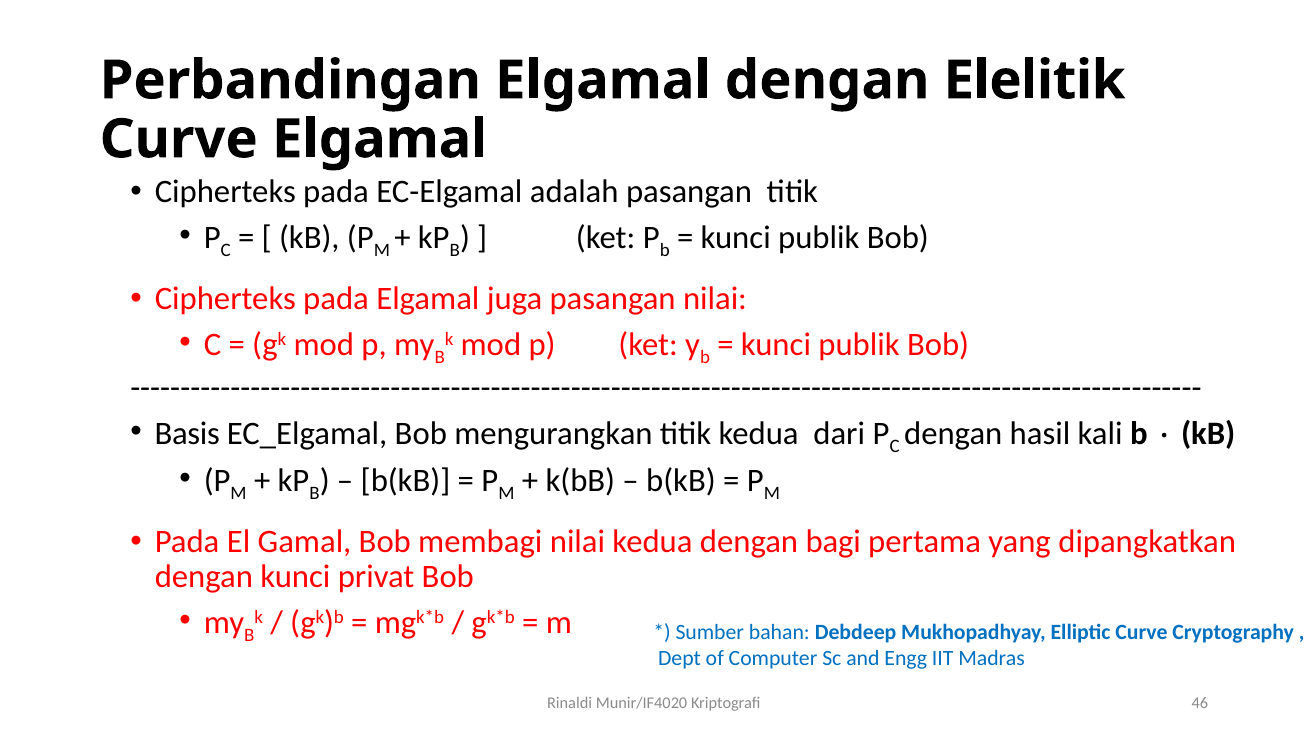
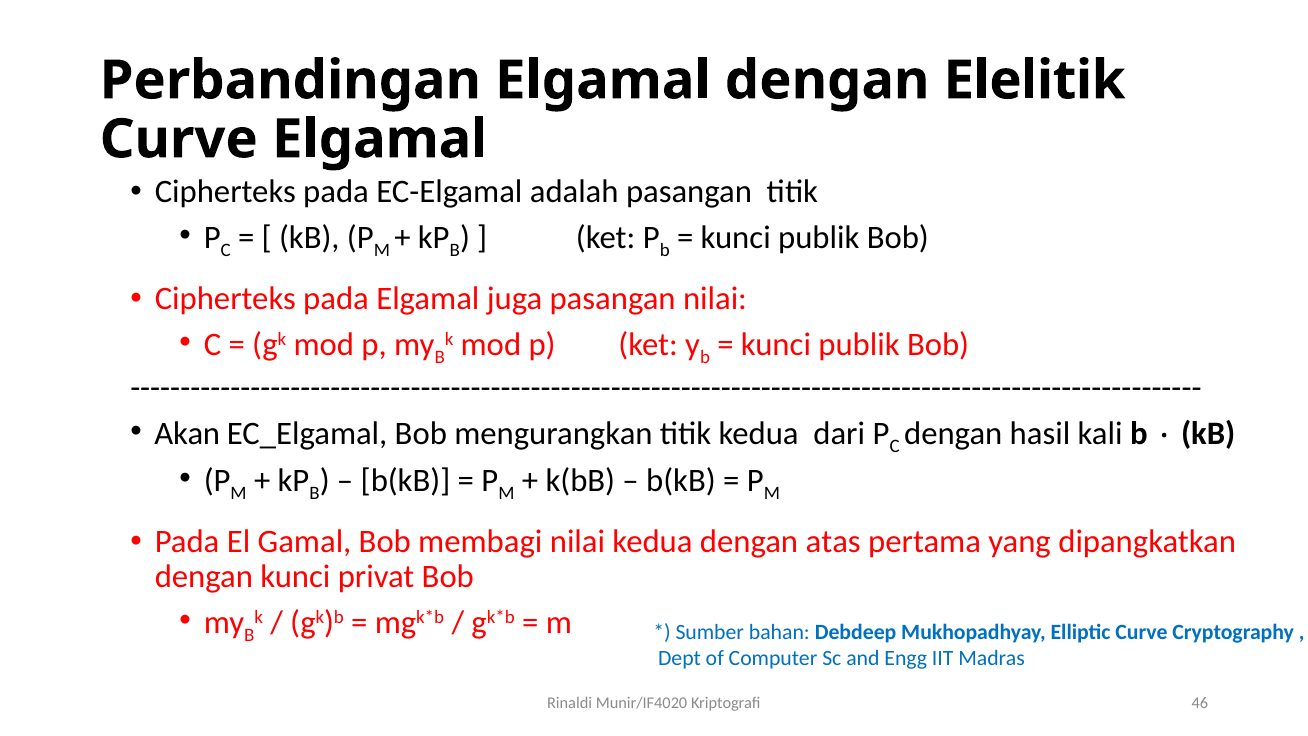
Basis: Basis -> Akan (187, 434)
bagi: bagi -> atas (833, 541)
